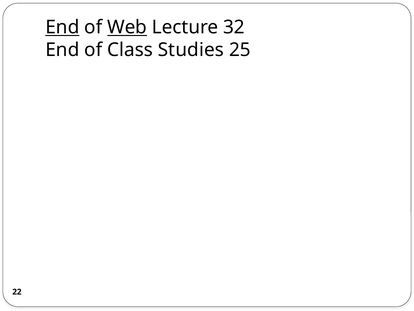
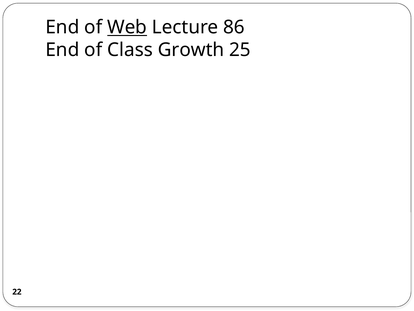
End underline: present -> none (62, 27)
32: 32 -> 86 (234, 27)
Studies: Studies -> Growth (191, 50)
